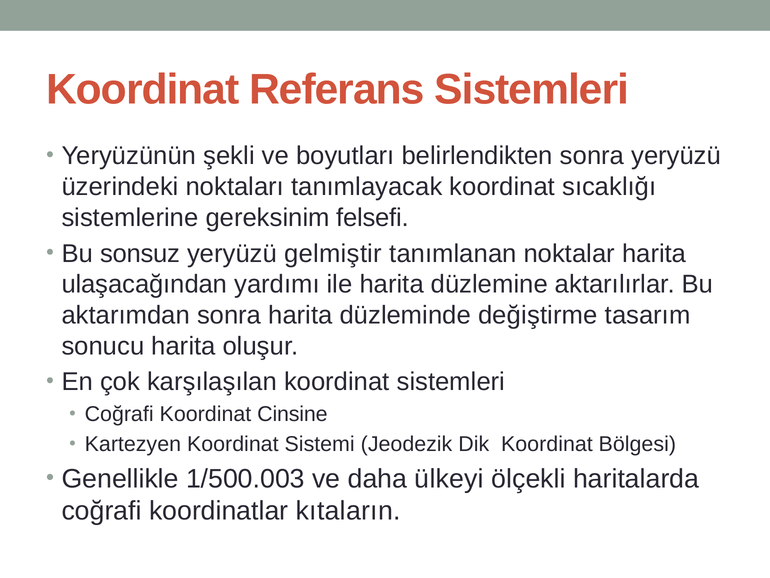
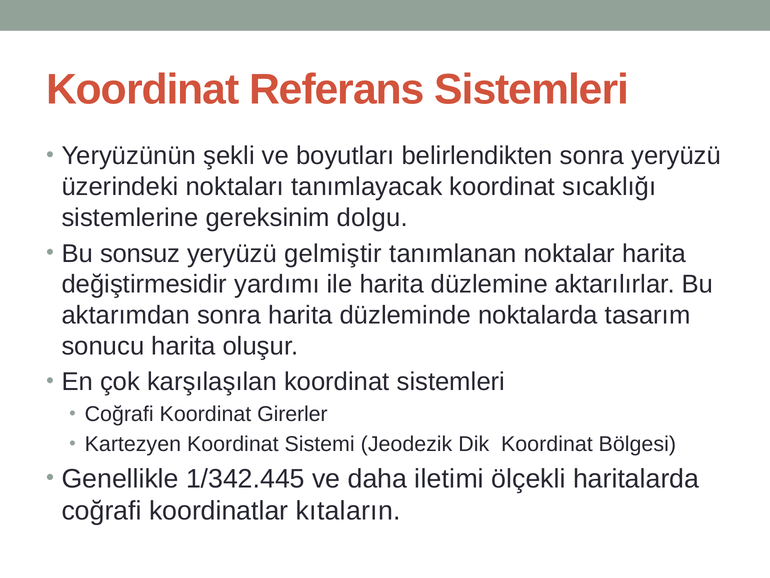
felsefi: felsefi -> dolgu (372, 217)
ulaşacağından: ulaşacağından -> değiştirmesidir (144, 284)
değiştirme: değiştirme -> noktalarda (538, 315)
Cinsine: Cinsine -> Girerler (292, 414)
1/500.003: 1/500.003 -> 1/342.445 (245, 478)
ülkeyi: ülkeyi -> iletimi (449, 478)
